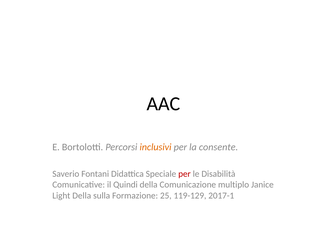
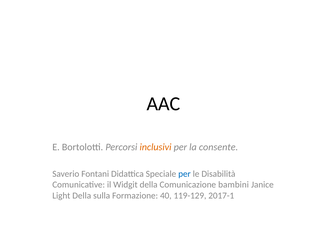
per colour: red -> blue (184, 174)
Quindi: Quindi -> Widgit (125, 185)
multiplo: multiplo -> bambini (234, 185)
25: 25 -> 40 (166, 196)
